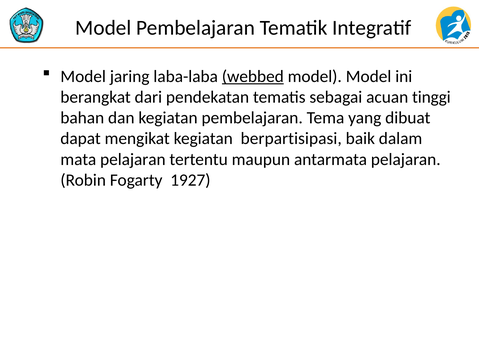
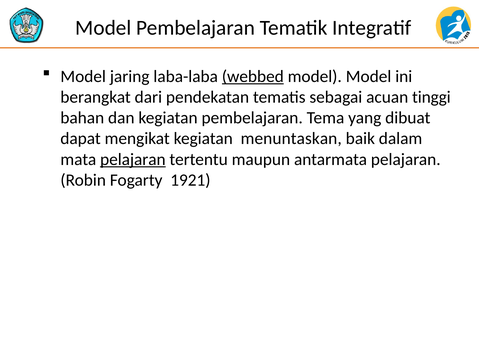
berpartisipasi: berpartisipasi -> menuntaskan (291, 139)
pelajaran underline: none -> present (133, 159)
1927: 1927 -> 1921 (190, 180)
